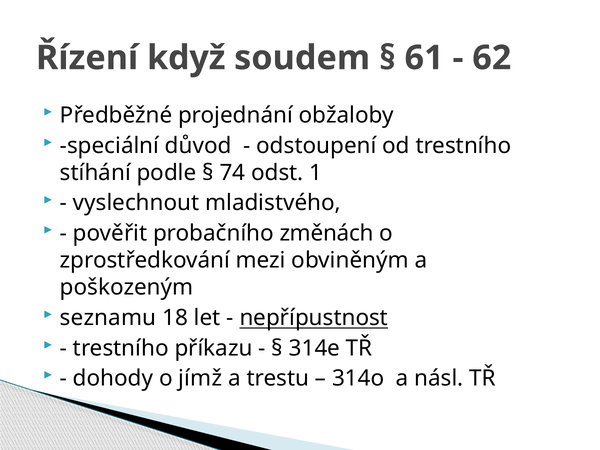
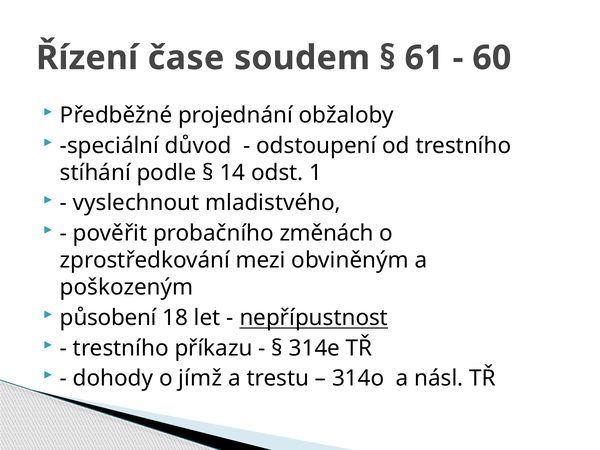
když: když -> čase (186, 58)
62: 62 -> 60 (492, 58)
74: 74 -> 14 (232, 173)
seznamu: seznamu -> působení (108, 318)
